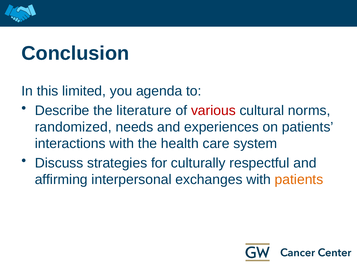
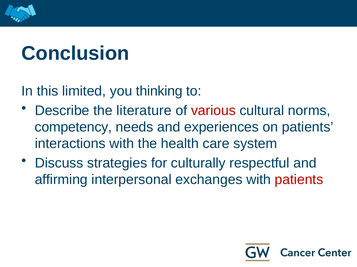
agenda: agenda -> thinking (159, 91)
randomized: randomized -> competency (73, 127)
patients colour: orange -> red (299, 180)
